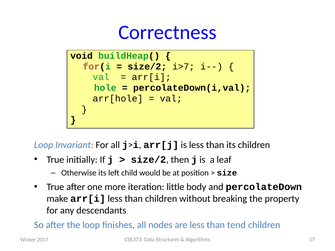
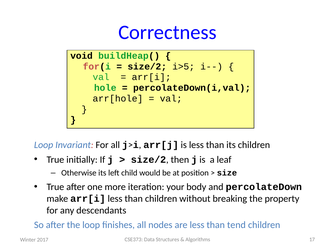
i>7: i>7 -> i>5 (184, 67)
little: little -> your (175, 187)
